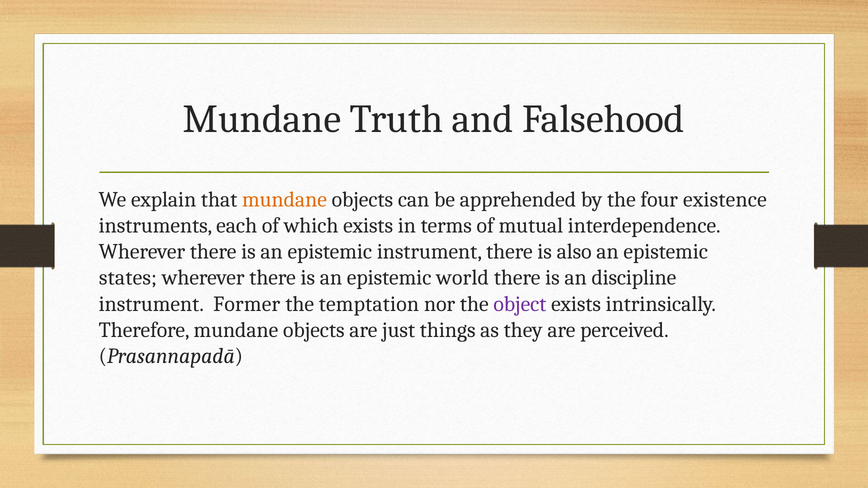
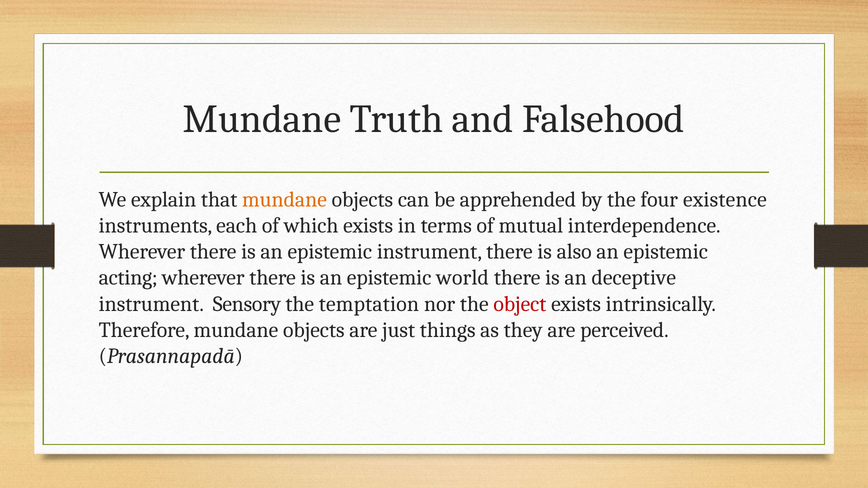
states: states -> acting (128, 278)
discipline: discipline -> deceptive (634, 278)
Former: Former -> Sensory (247, 304)
object colour: purple -> red (520, 304)
